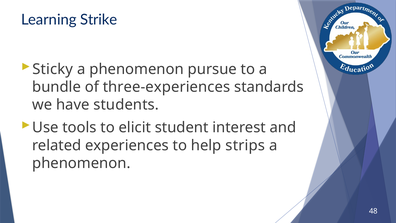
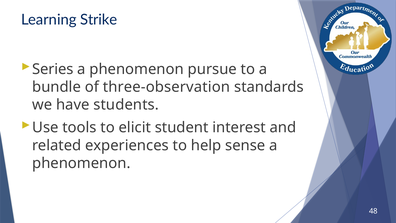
Sticky: Sticky -> Series (53, 69)
three-experiences: three-experiences -> three-observation (166, 87)
strips: strips -> sense (245, 145)
